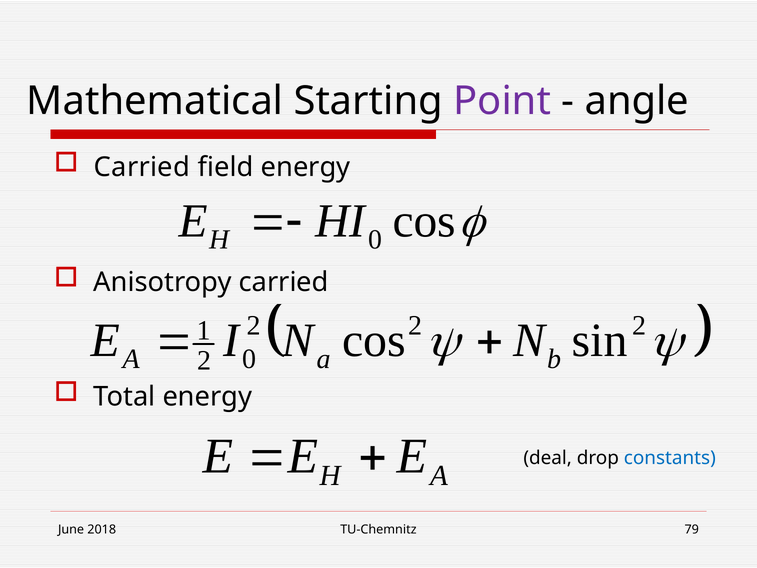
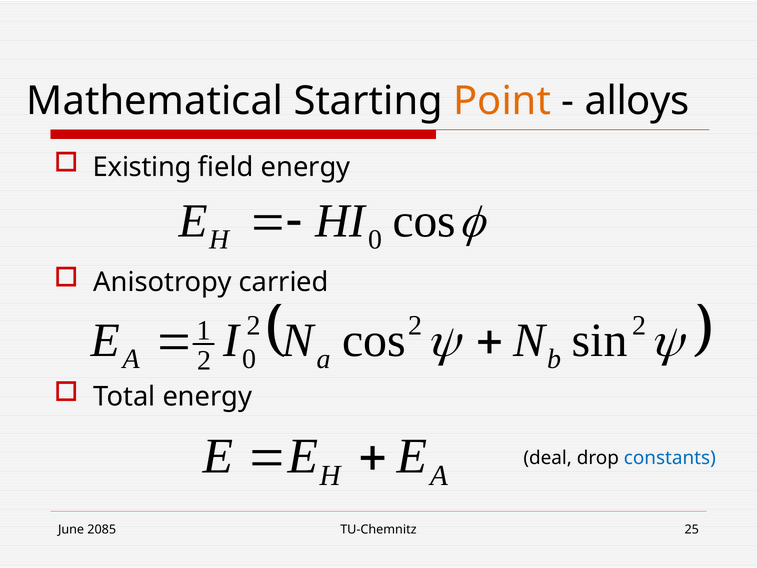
Point colour: purple -> orange (502, 101)
angle: angle -> alloys (637, 101)
Carried: Carried -> Existing (142, 167)
2018: 2018 -> 2085 (102, 529)
79: 79 -> 25 (692, 529)
